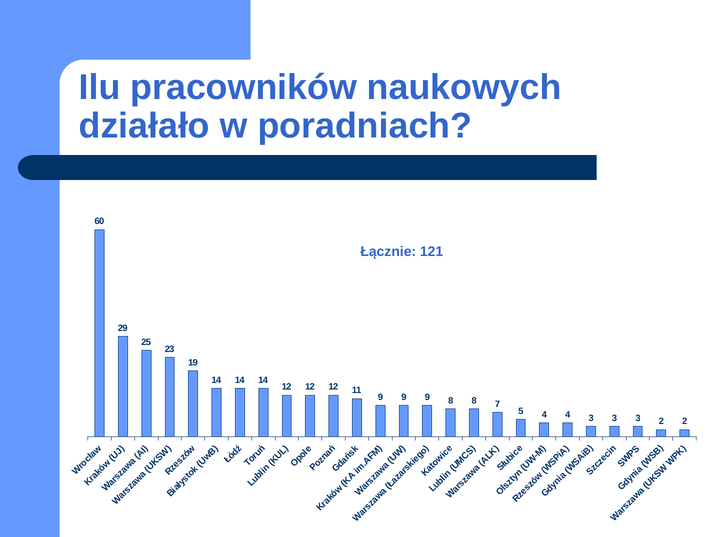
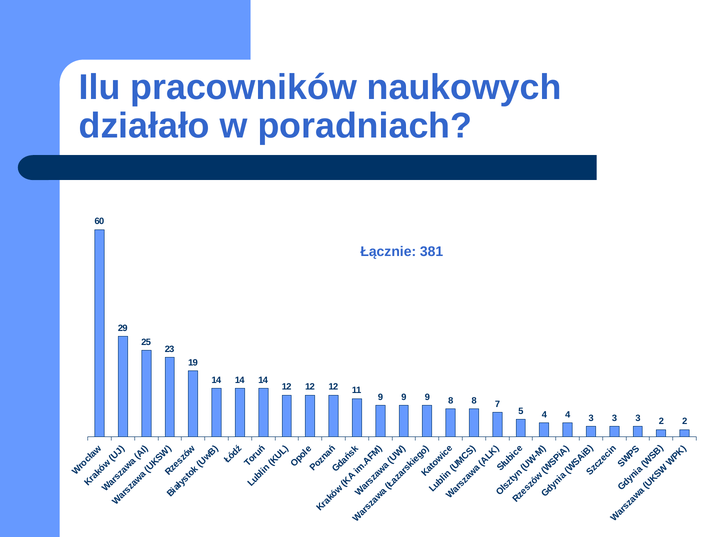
121: 121 -> 381 (432, 252)
